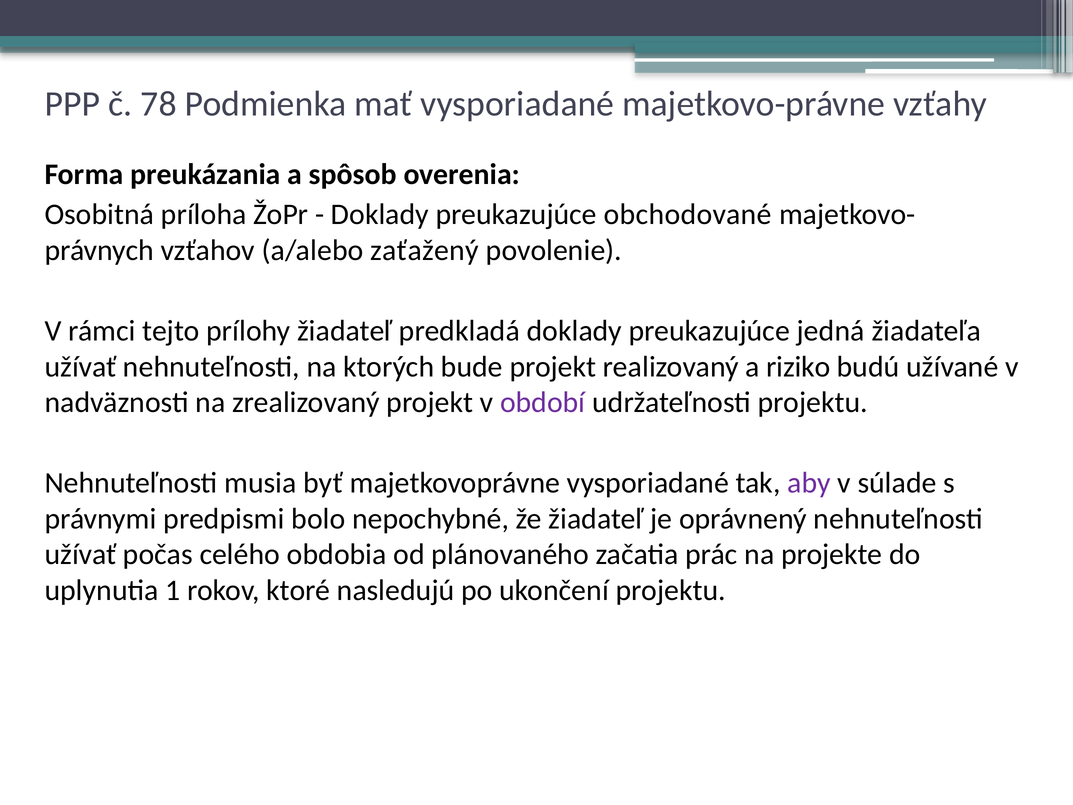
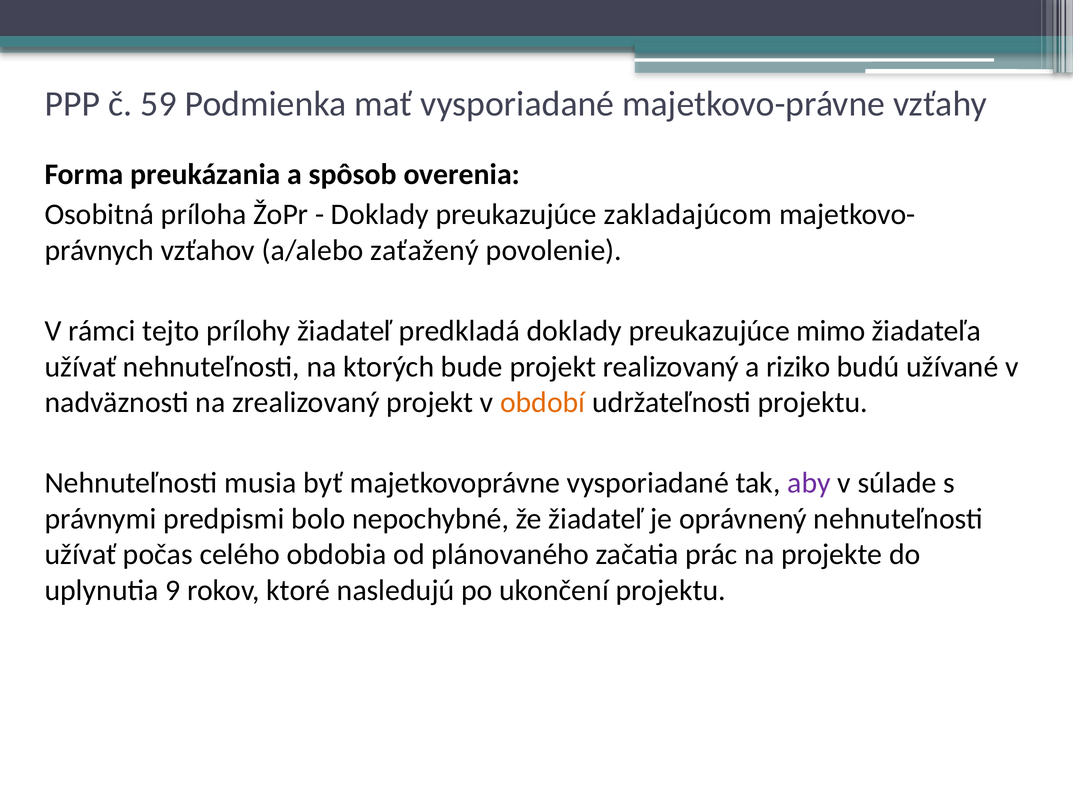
78: 78 -> 59 (159, 104)
obchodované: obchodované -> zakladajúcom (688, 214)
jedná: jedná -> mimo (831, 331)
období colour: purple -> orange (543, 402)
1: 1 -> 9 (173, 590)
